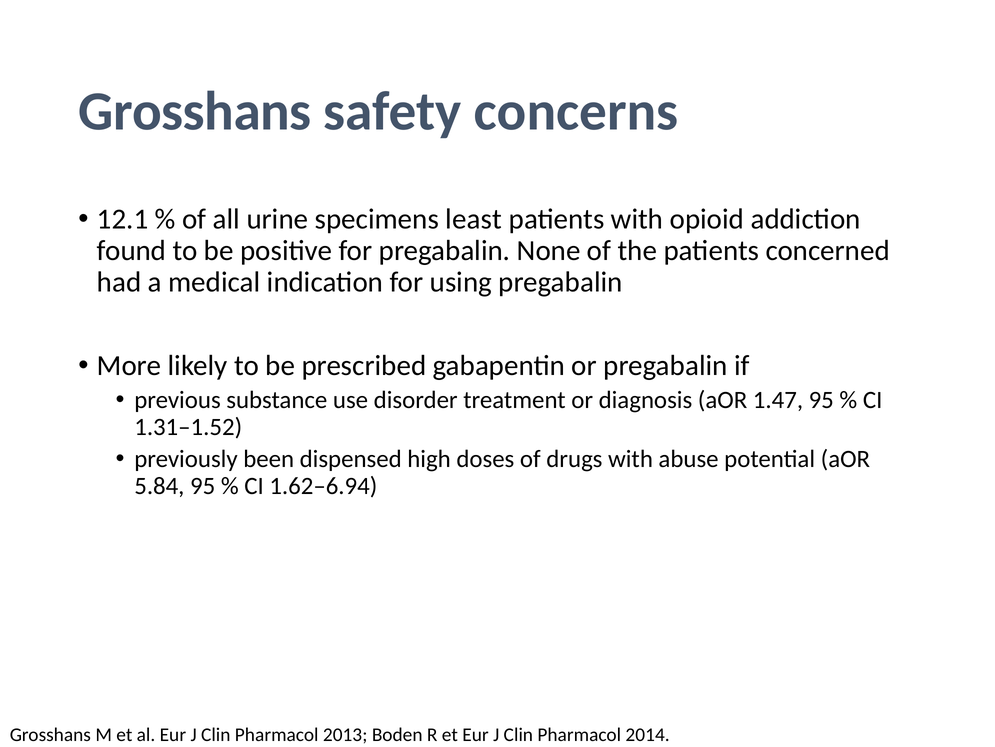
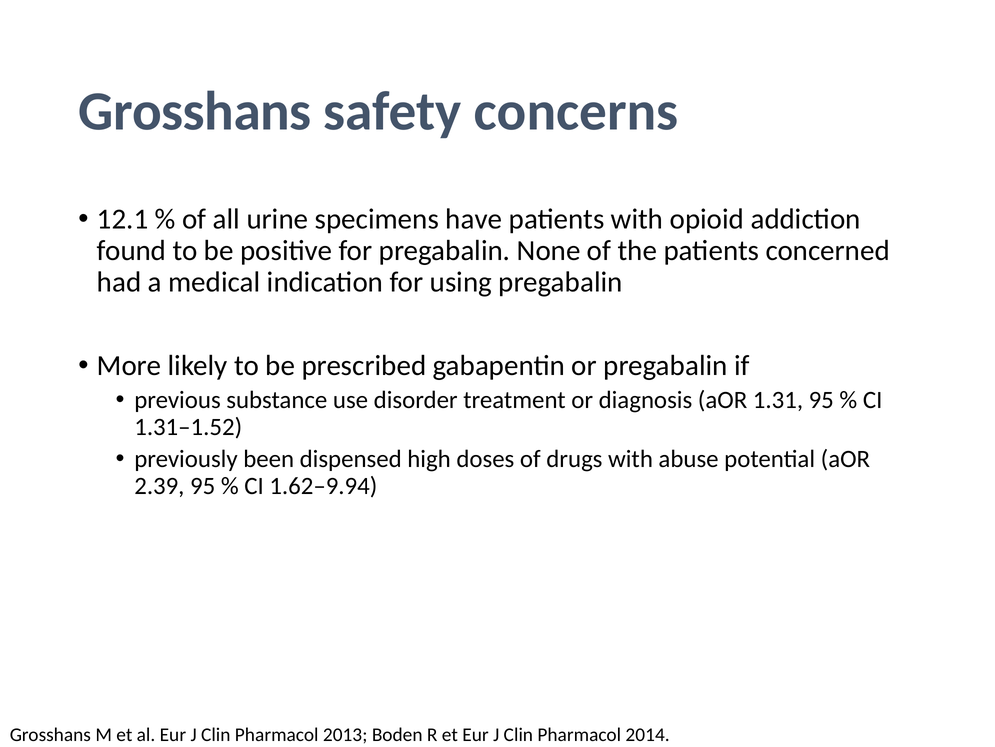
least: least -> have (474, 219)
1.47: 1.47 -> 1.31 (778, 400)
5.84: 5.84 -> 2.39 (159, 485)
1.62–6.94: 1.62–6.94 -> 1.62–9.94 (323, 485)
